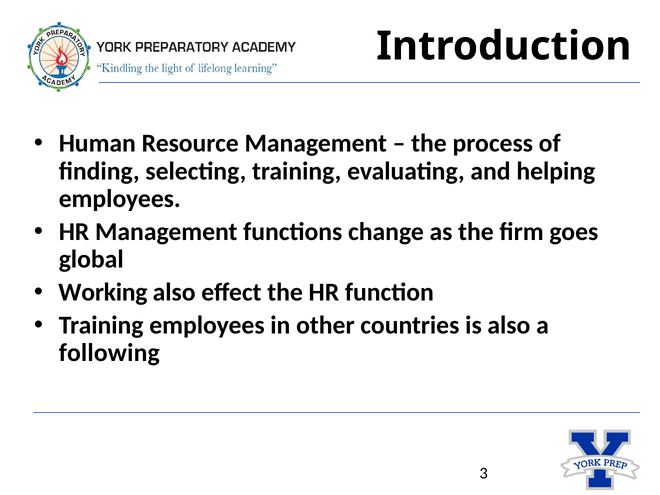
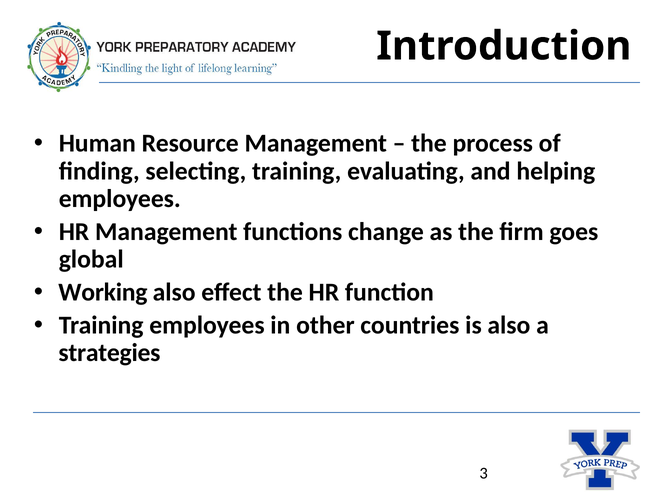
following: following -> strategies (109, 353)
